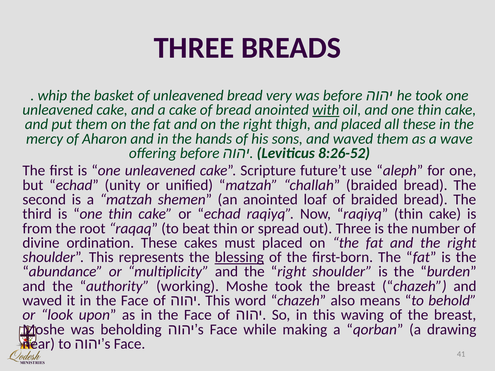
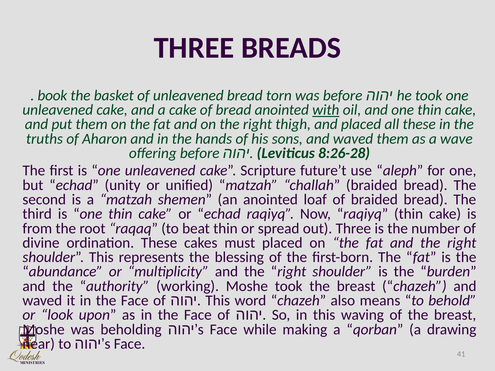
whip: whip -> book (52, 96)
very: very -> torn (279, 96)
mercy: mercy -> truths (45, 139)
8:26-52: 8:26-52 -> 8:26-28 (344, 153)
blessing underline: present -> none (239, 257)
